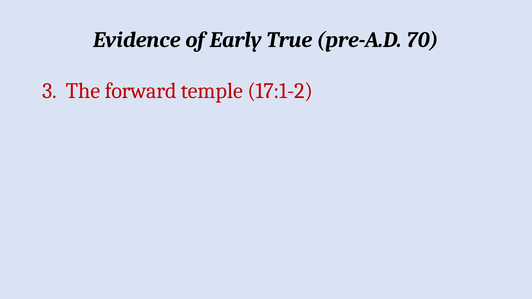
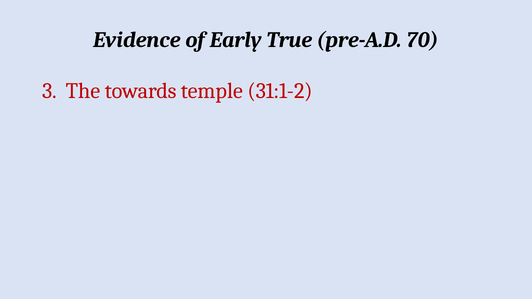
forward: forward -> towards (141, 91)
17:1-2: 17:1-2 -> 31:1-2 (280, 91)
